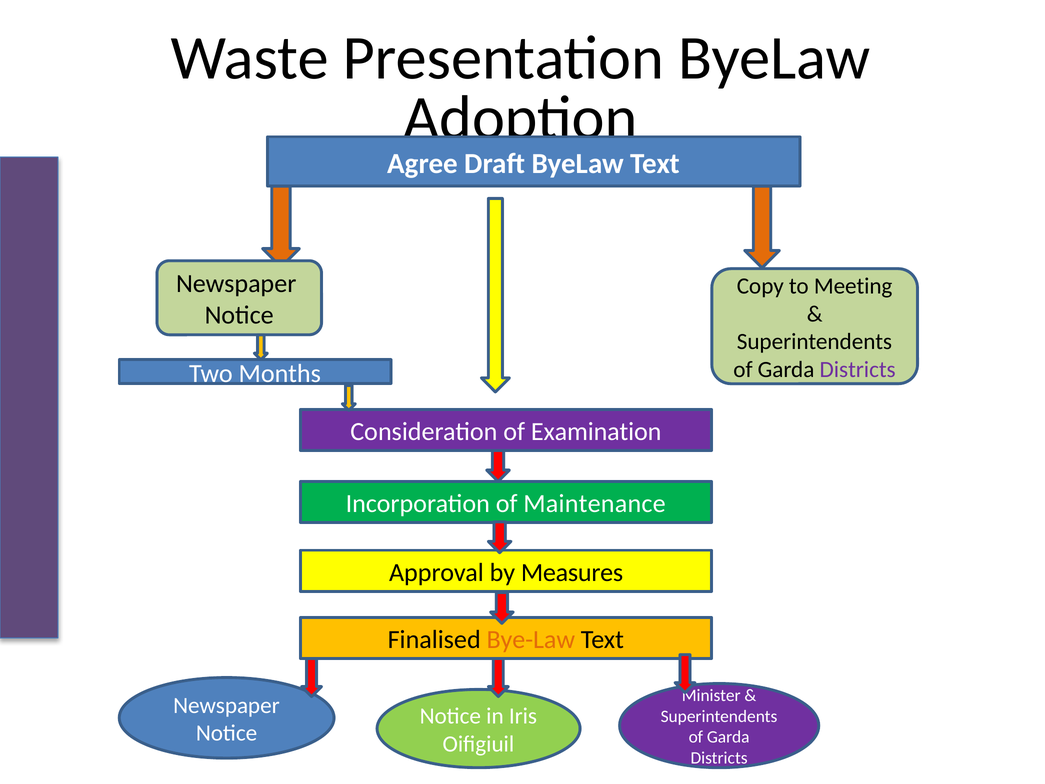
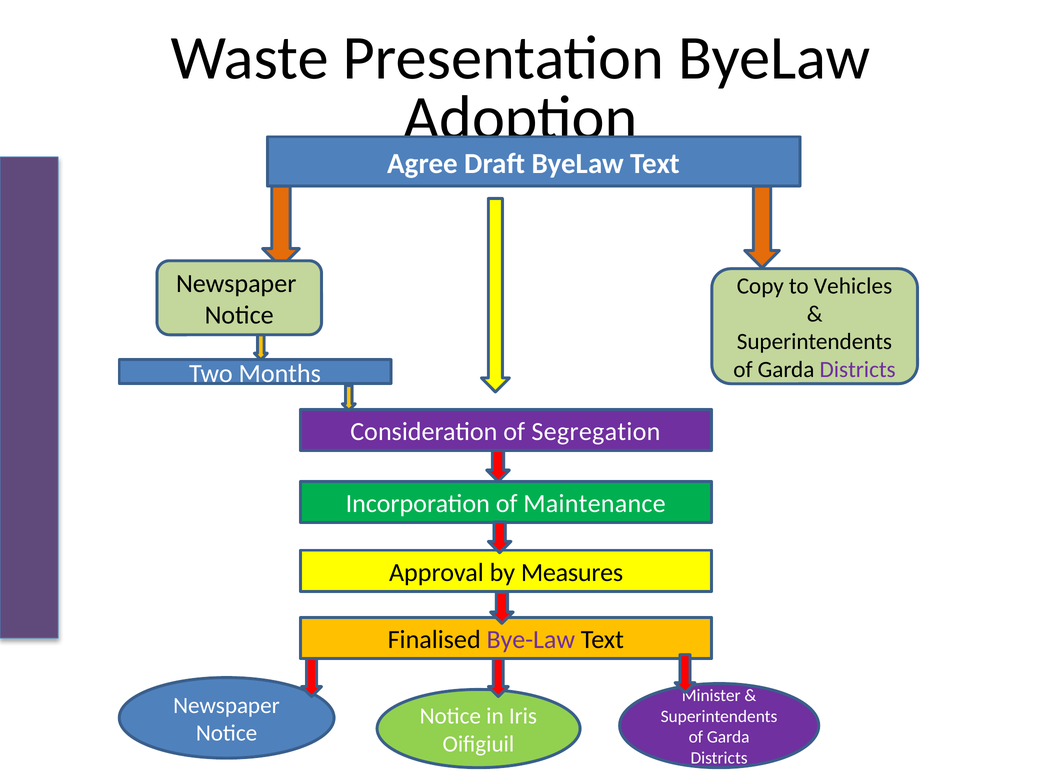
Meeting: Meeting -> Vehicles (853, 286)
Examination: Examination -> Segregation (596, 432)
Bye-Law colour: orange -> purple (531, 640)
